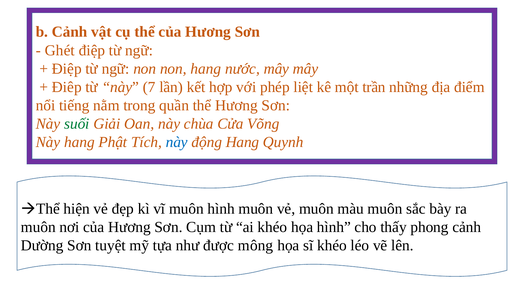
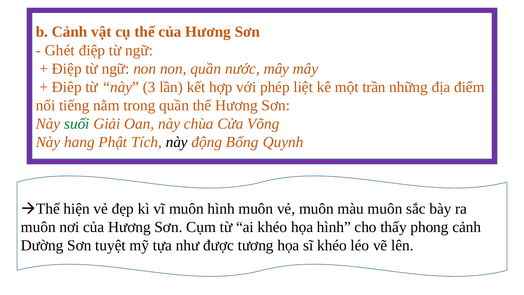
non hang: hang -> quần (206, 69)
7: 7 -> 3 (149, 87)
này colour: blue -> black (177, 142)
động Hang: Hang -> Bổng (242, 142)
mông: mông -> tương (256, 245)
